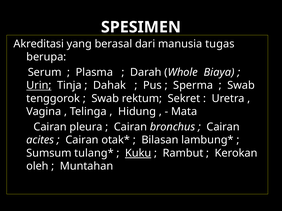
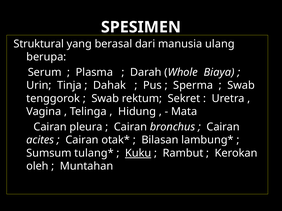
Akreditasi: Akreditasi -> Struktural (39, 44)
tugas: tugas -> ulang (220, 44)
Urin underline: present -> none (39, 86)
